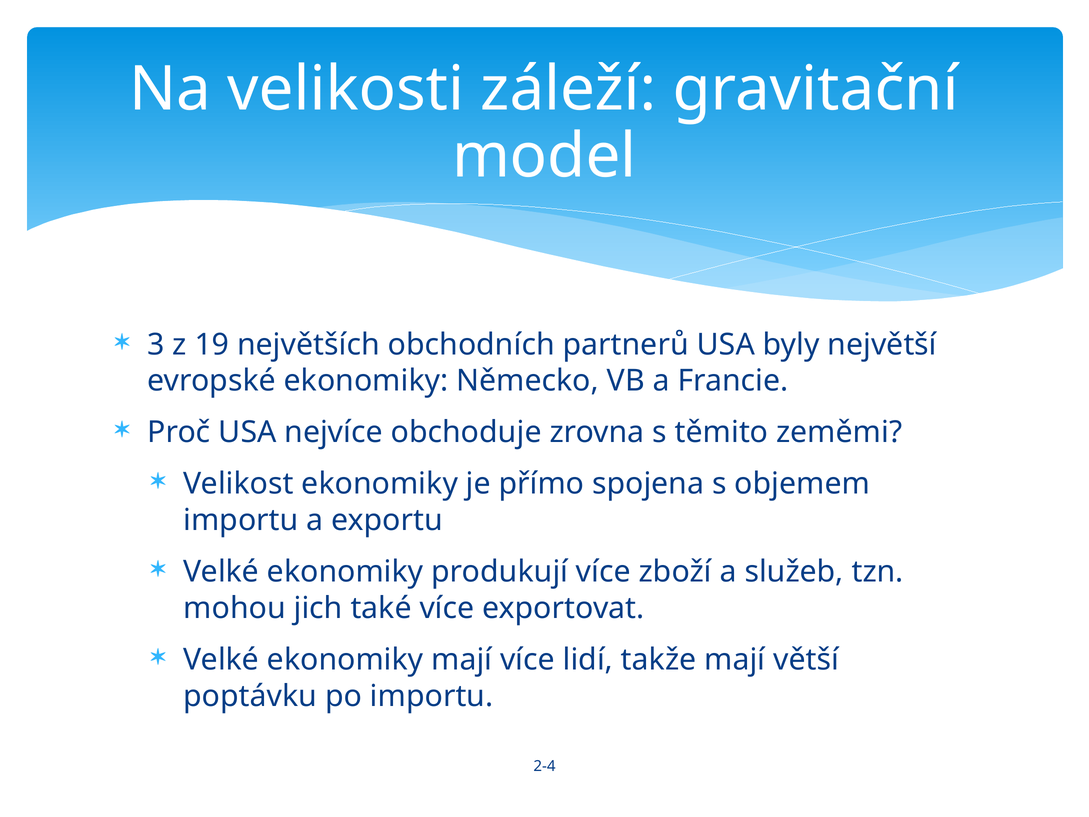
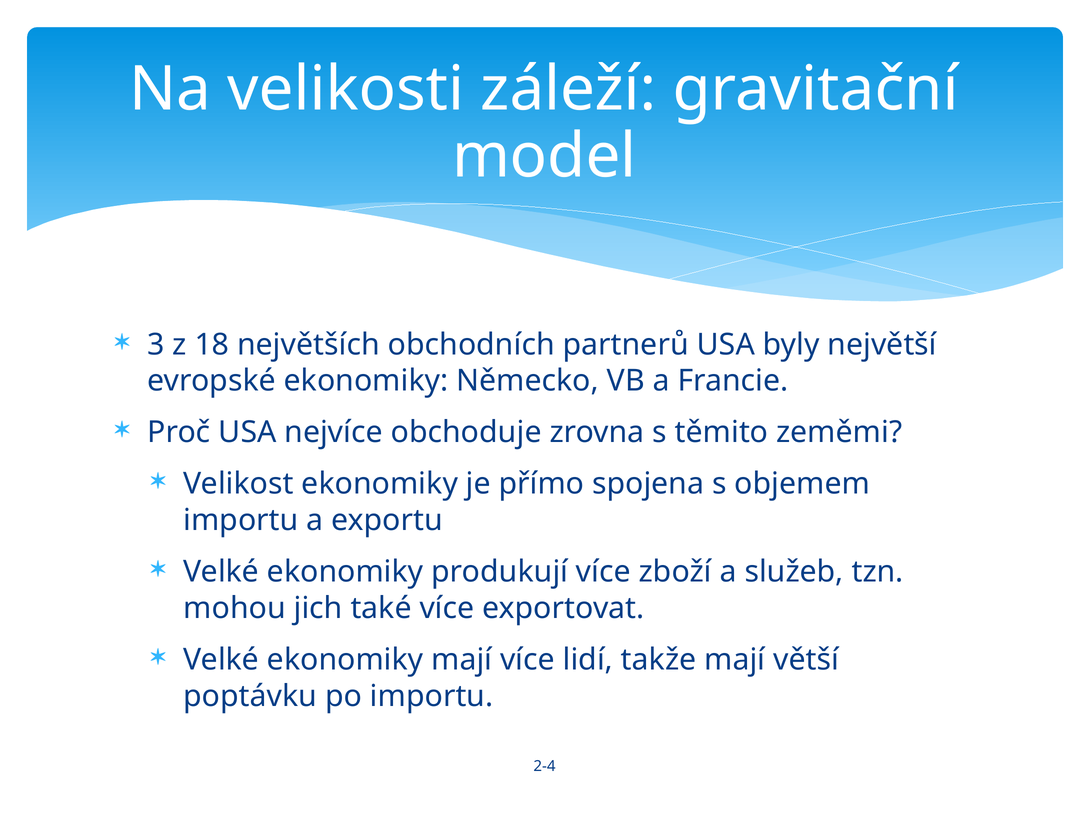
19: 19 -> 18 (212, 344)
